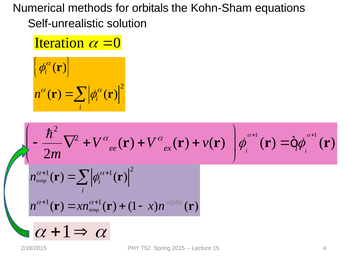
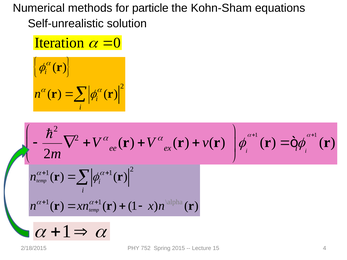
orbitals: orbitals -> particle (150, 8)
